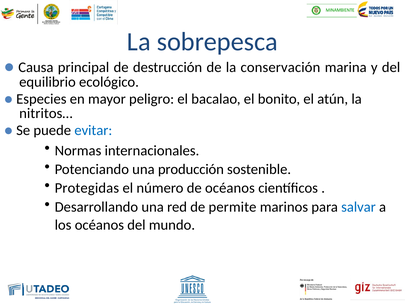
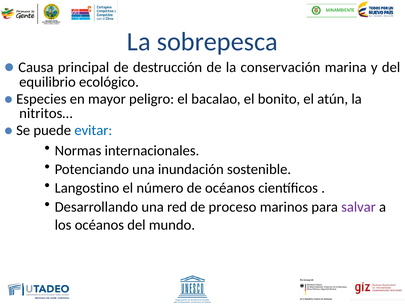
producción: producción -> inundación (191, 169)
Protegidas: Protegidas -> Langostino (87, 188)
permite: permite -> proceso (233, 207)
salvar colour: blue -> purple (358, 207)
